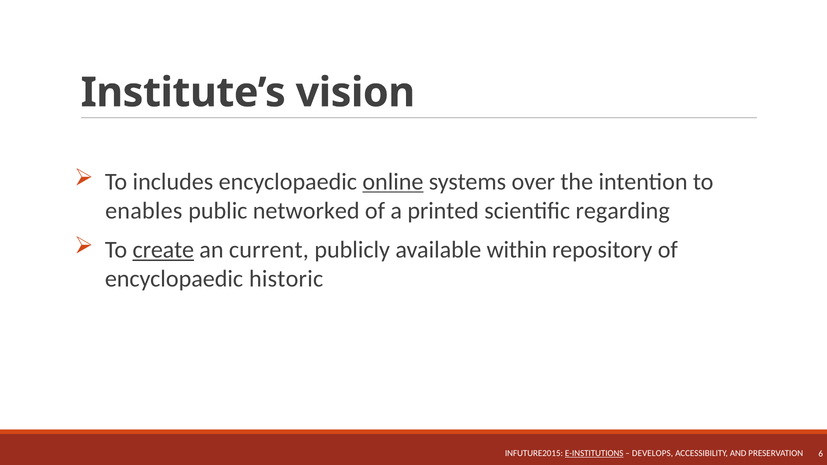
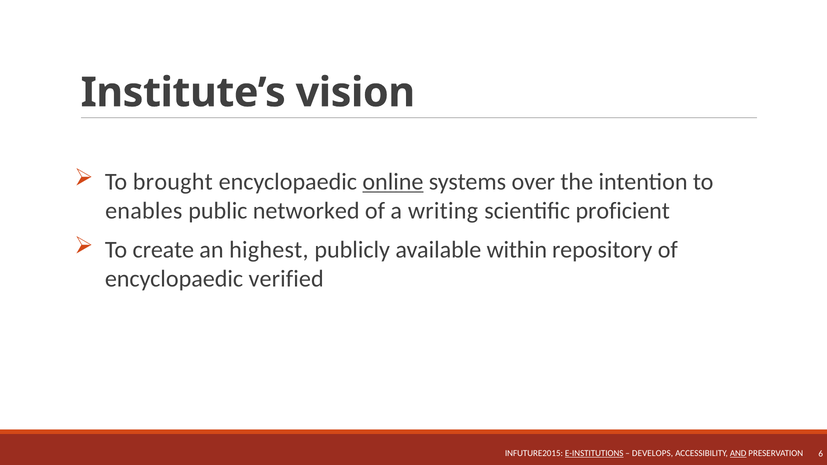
includes: includes -> brought (173, 182)
printed: printed -> writing (443, 211)
regarding: regarding -> proficient (623, 211)
create underline: present -> none (163, 250)
current: current -> highest (269, 250)
historic: historic -> verified (286, 279)
AND underline: none -> present (738, 453)
